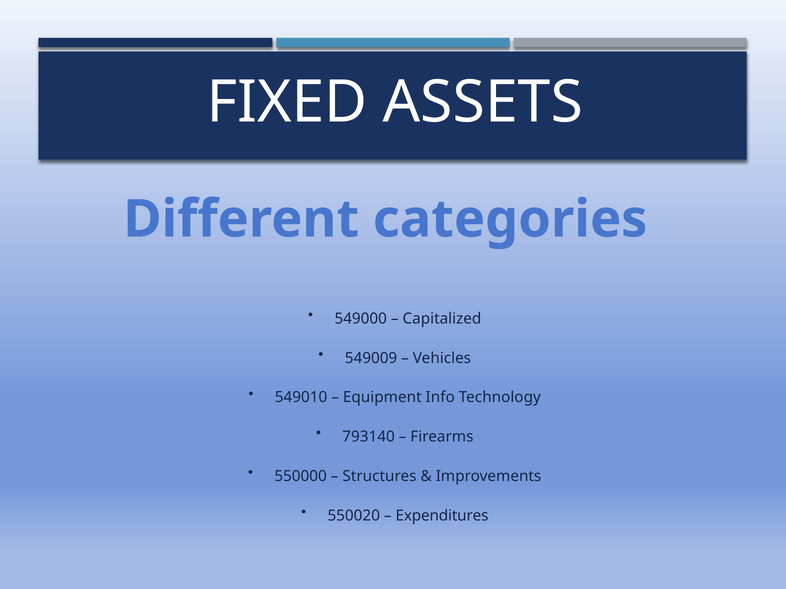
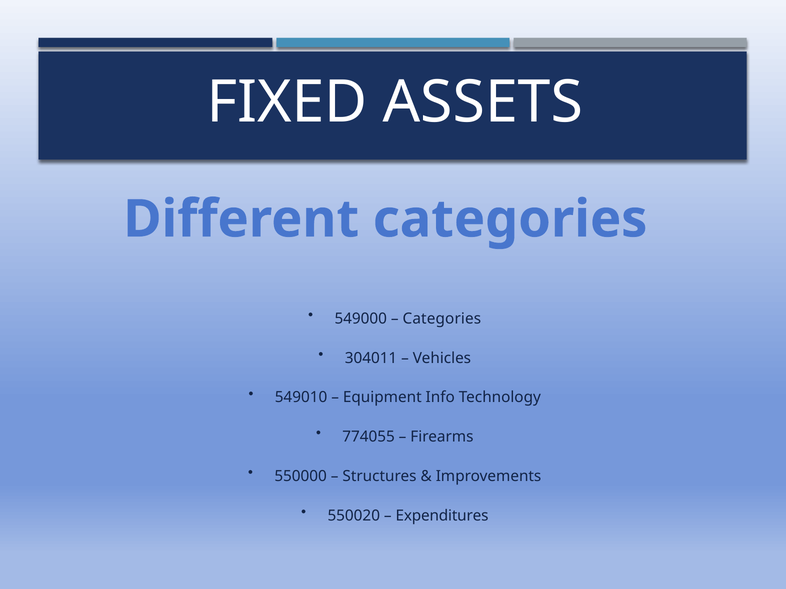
Capitalized: Capitalized -> Categories (442, 319)
549009: 549009 -> 304011 (371, 358)
793140: 793140 -> 774055 (369, 437)
